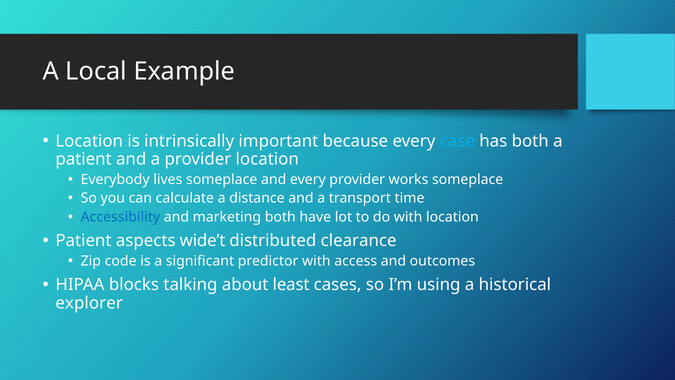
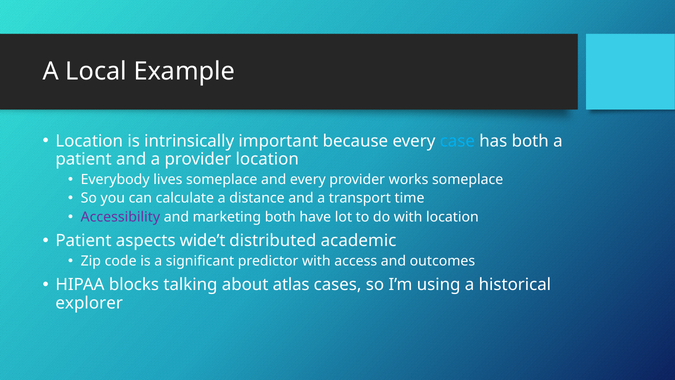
Accessibility colour: blue -> purple (120, 217)
clearance: clearance -> academic (359, 241)
least: least -> atlas (291, 285)
